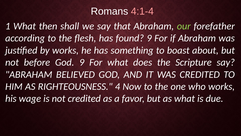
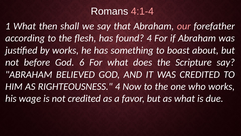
our colour: light green -> pink (184, 26)
found 9: 9 -> 4 (149, 38)
God 9: 9 -> 6 (82, 62)
